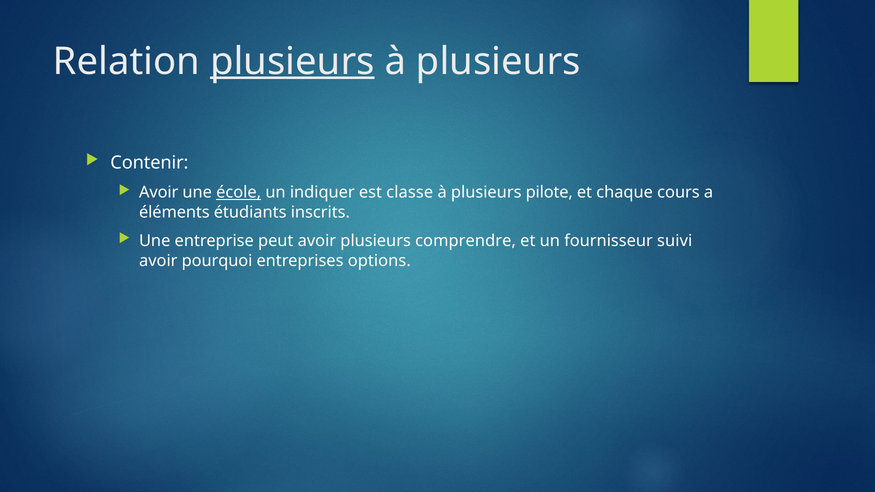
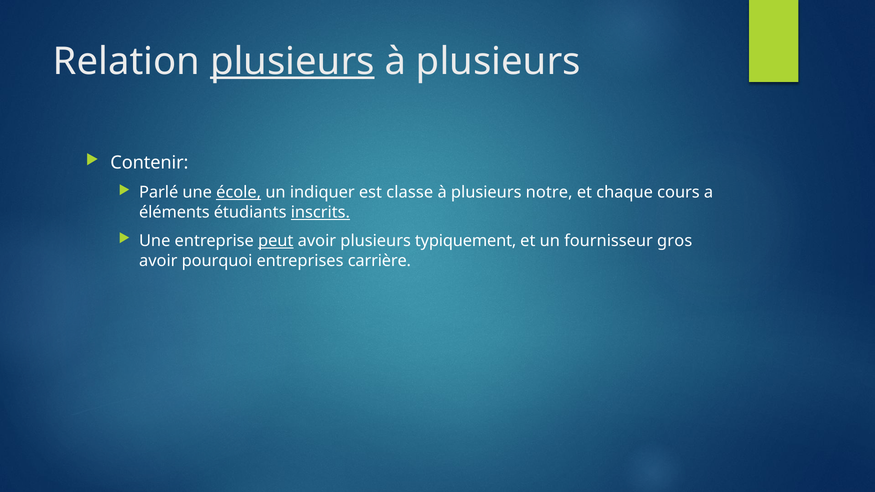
Avoir: Avoir -> Parlé (159, 193)
pilote: pilote -> notre (549, 193)
inscrits underline: none -> present (320, 212)
peut underline: none -> present (276, 241)
comprendre: comprendre -> typiquement (466, 241)
suivi: suivi -> gros (675, 241)
options: options -> carrière (379, 261)
